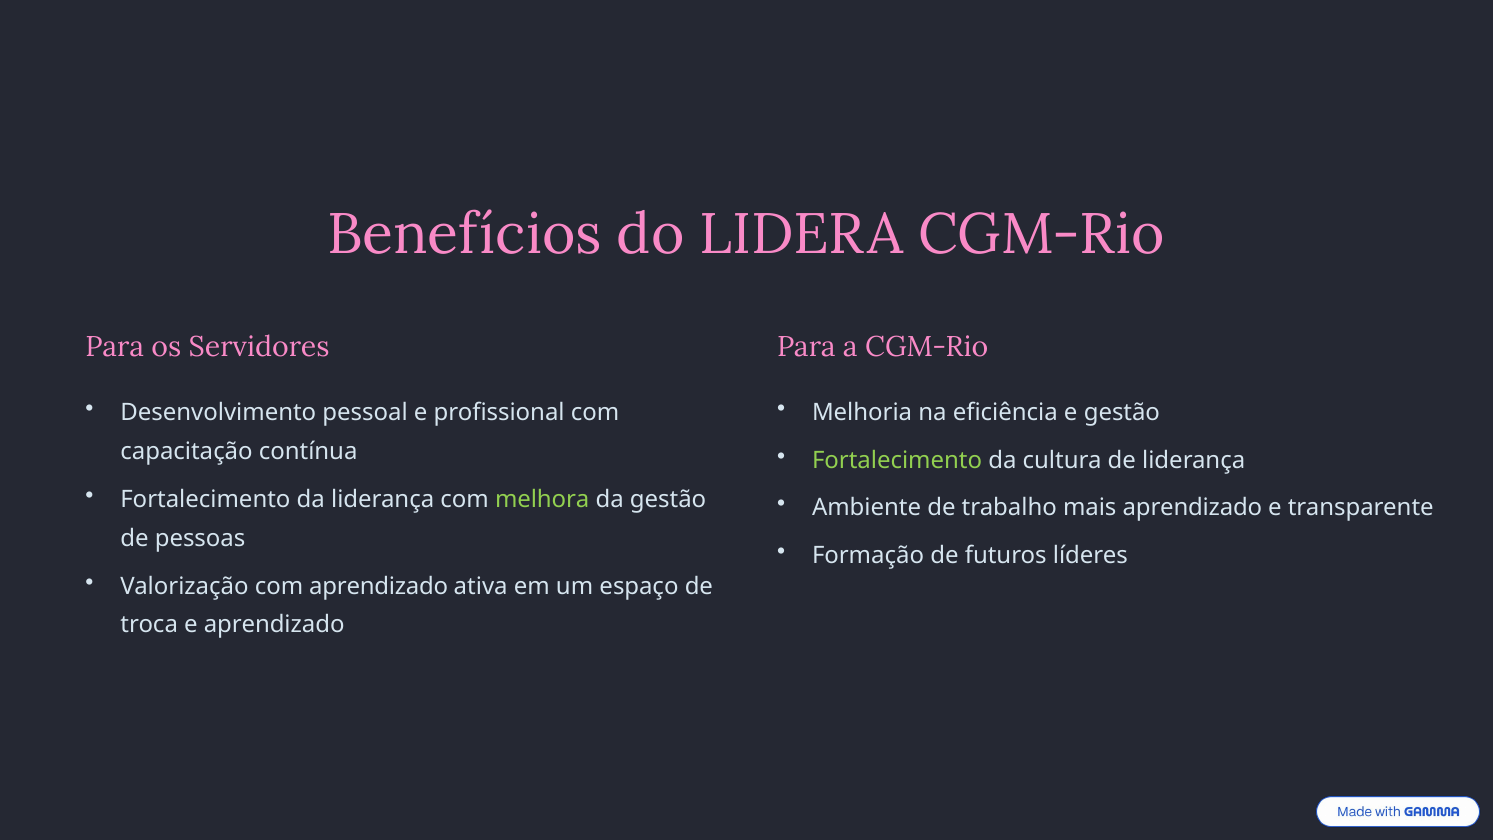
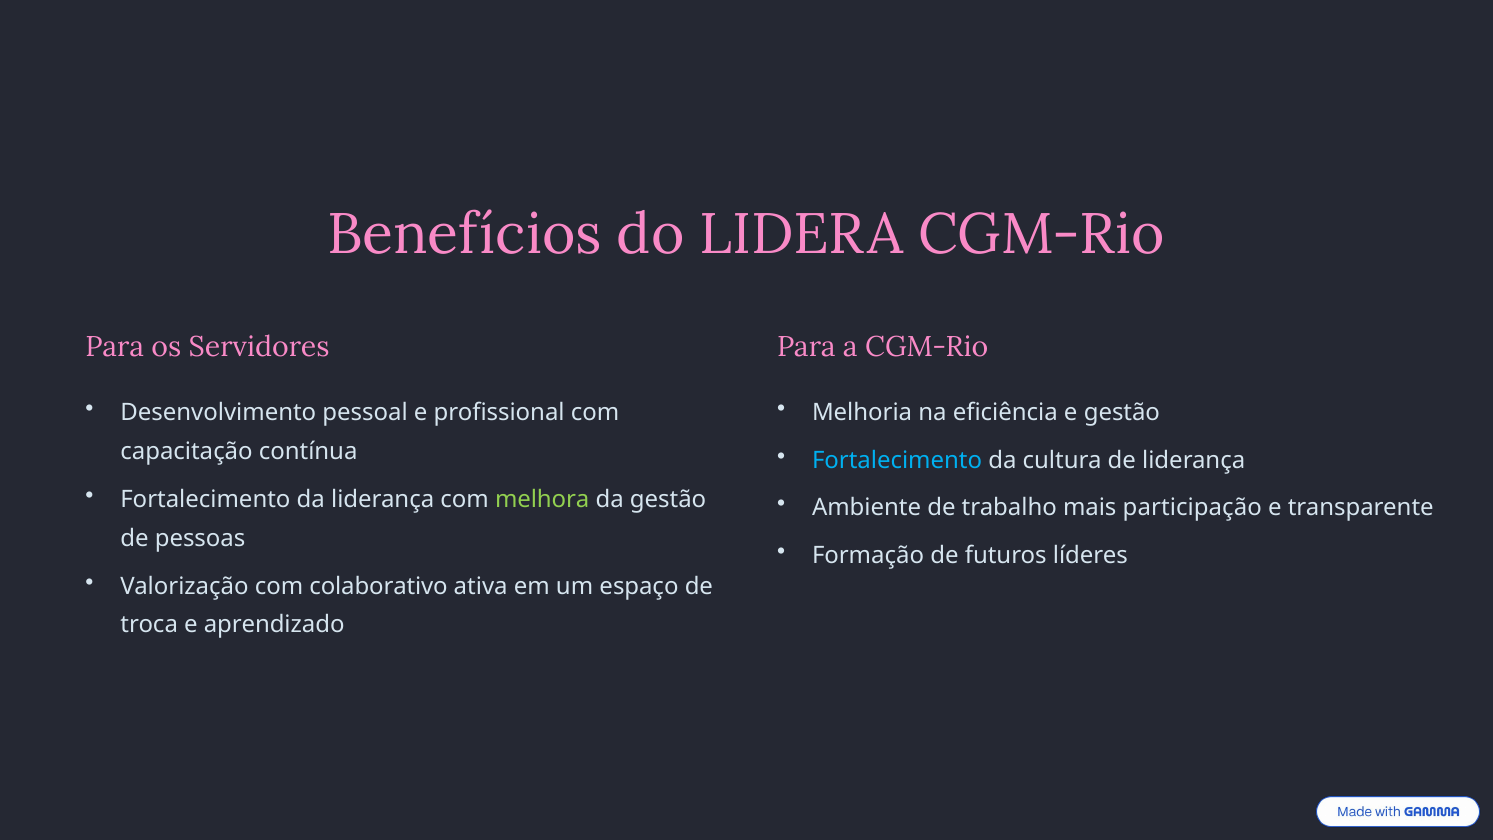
Fortalecimento colour: light green -> light blue (897, 460)
mais aprendizado: aprendizado -> participação (1192, 508)
com aprendizado: aprendizado -> colaborativo (379, 586)
